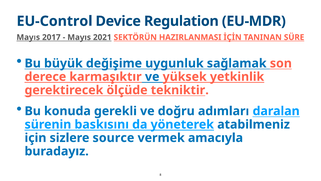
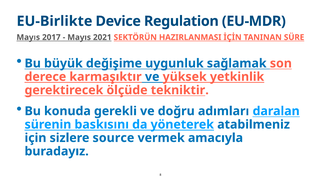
EU-Control: EU-Control -> EU-Birlikte (54, 21)
